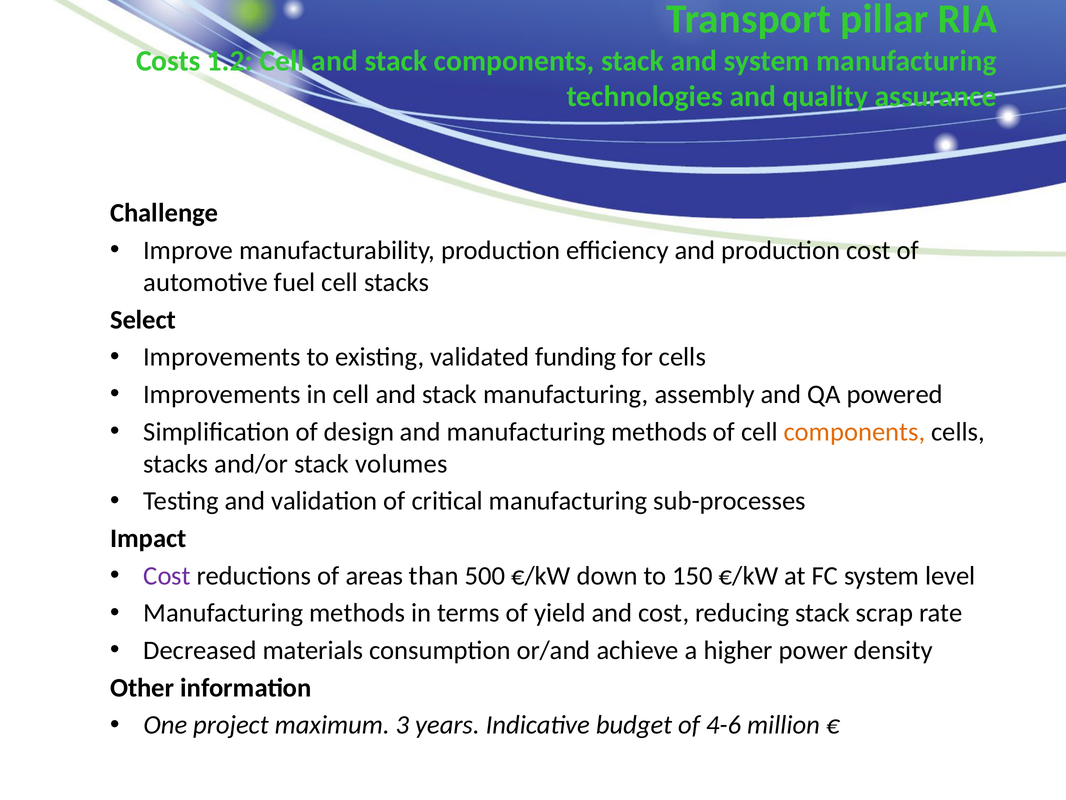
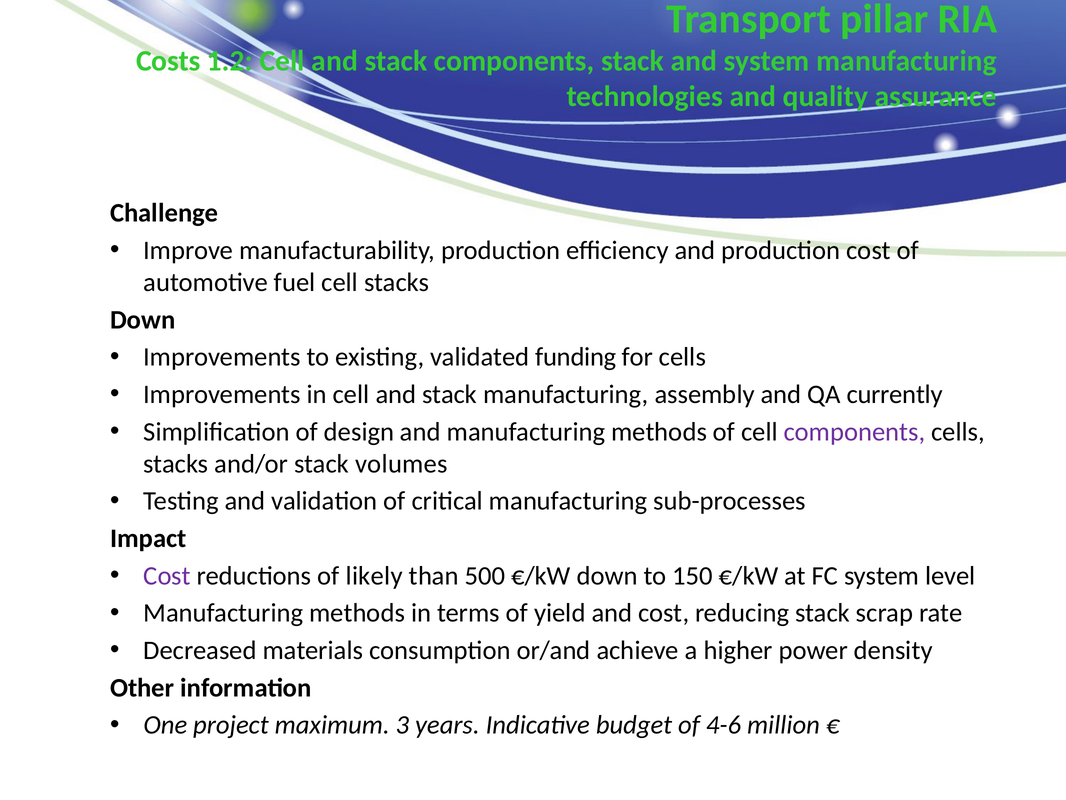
Select: Select -> Down (143, 320)
powered: powered -> currently (895, 394)
components colour: orange -> purple (854, 432)
areas: areas -> likely (374, 575)
